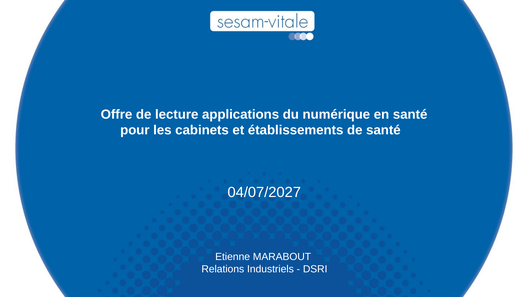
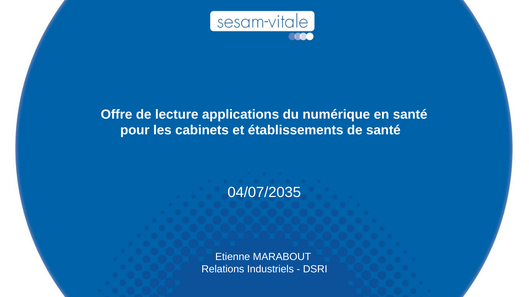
04/07/2027: 04/07/2027 -> 04/07/2035 (264, 193)
